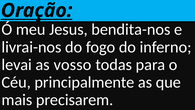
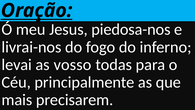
bendita-nos: bendita-nos -> piedosa-nos (131, 29)
